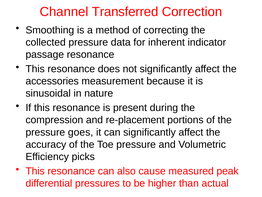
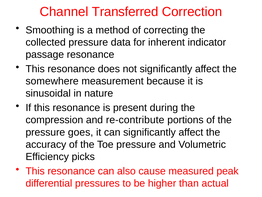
accessories: accessories -> somewhere (52, 81)
re-placement: re-placement -> re-contribute (135, 120)
